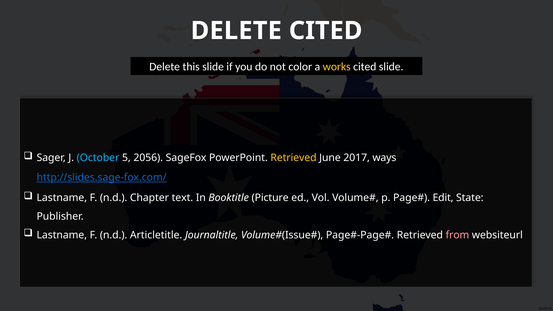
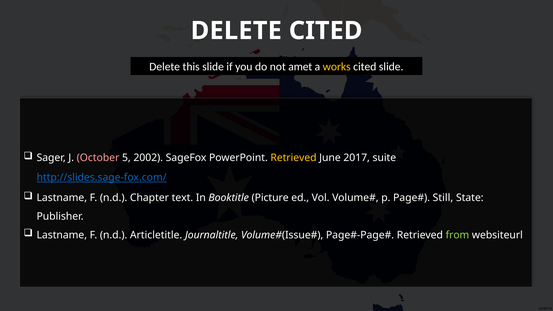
color: color -> amet (300, 67)
October colour: light blue -> pink (98, 158)
2056: 2056 -> 2002 (148, 158)
ways: ways -> suite (384, 158)
Edit: Edit -> Still (443, 198)
from colour: pink -> light green (457, 235)
